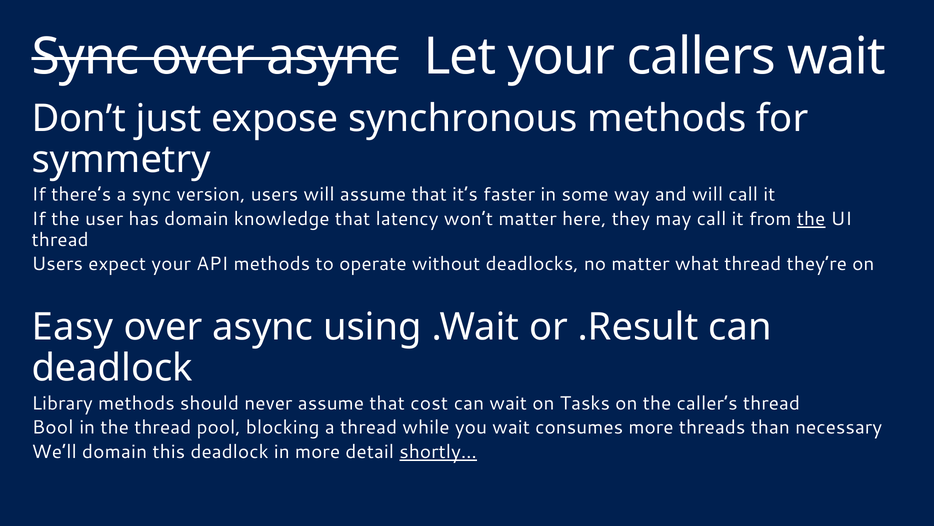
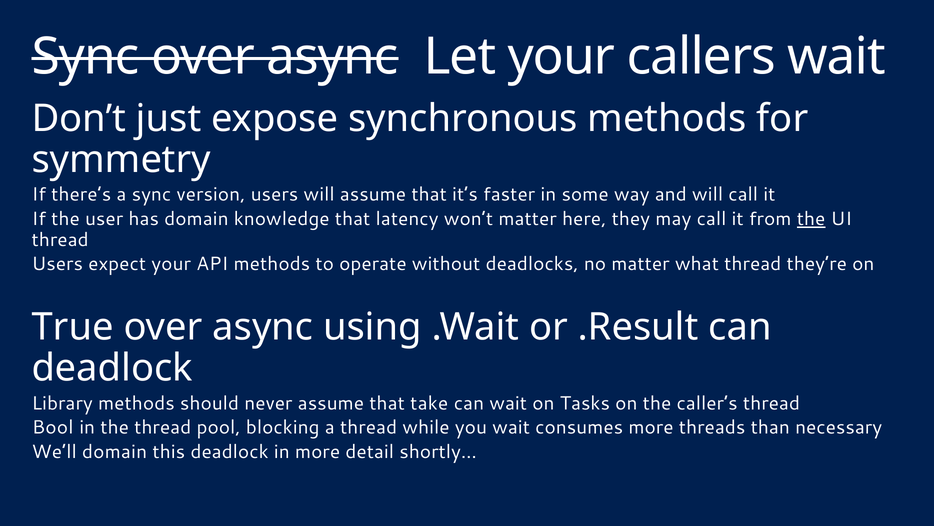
Easy: Easy -> True (73, 327)
cost: cost -> take (429, 403)
shortly… underline: present -> none (438, 451)
